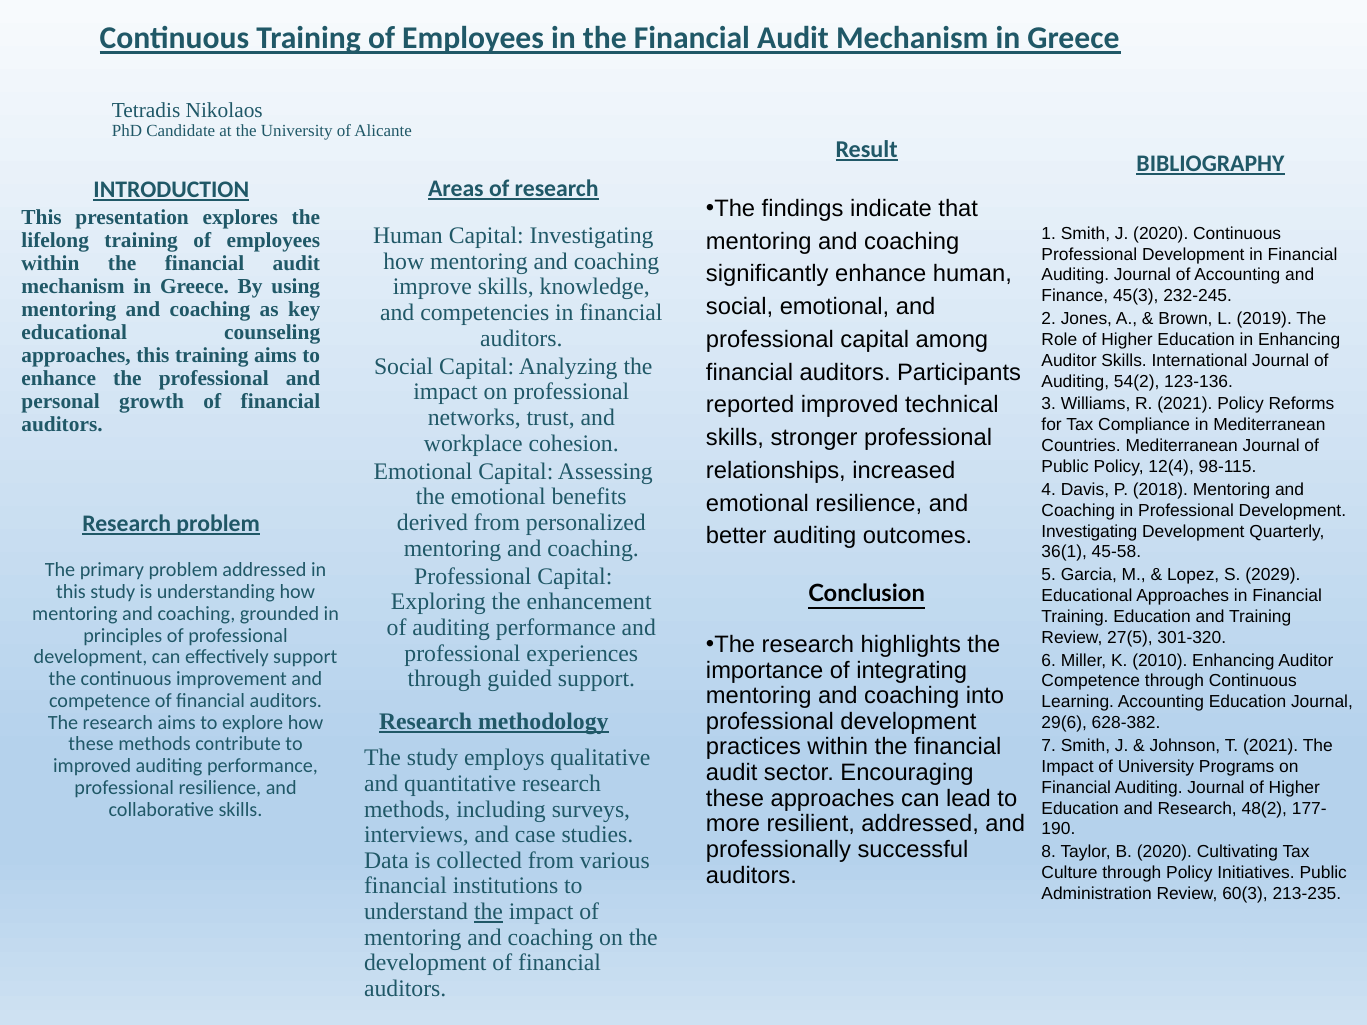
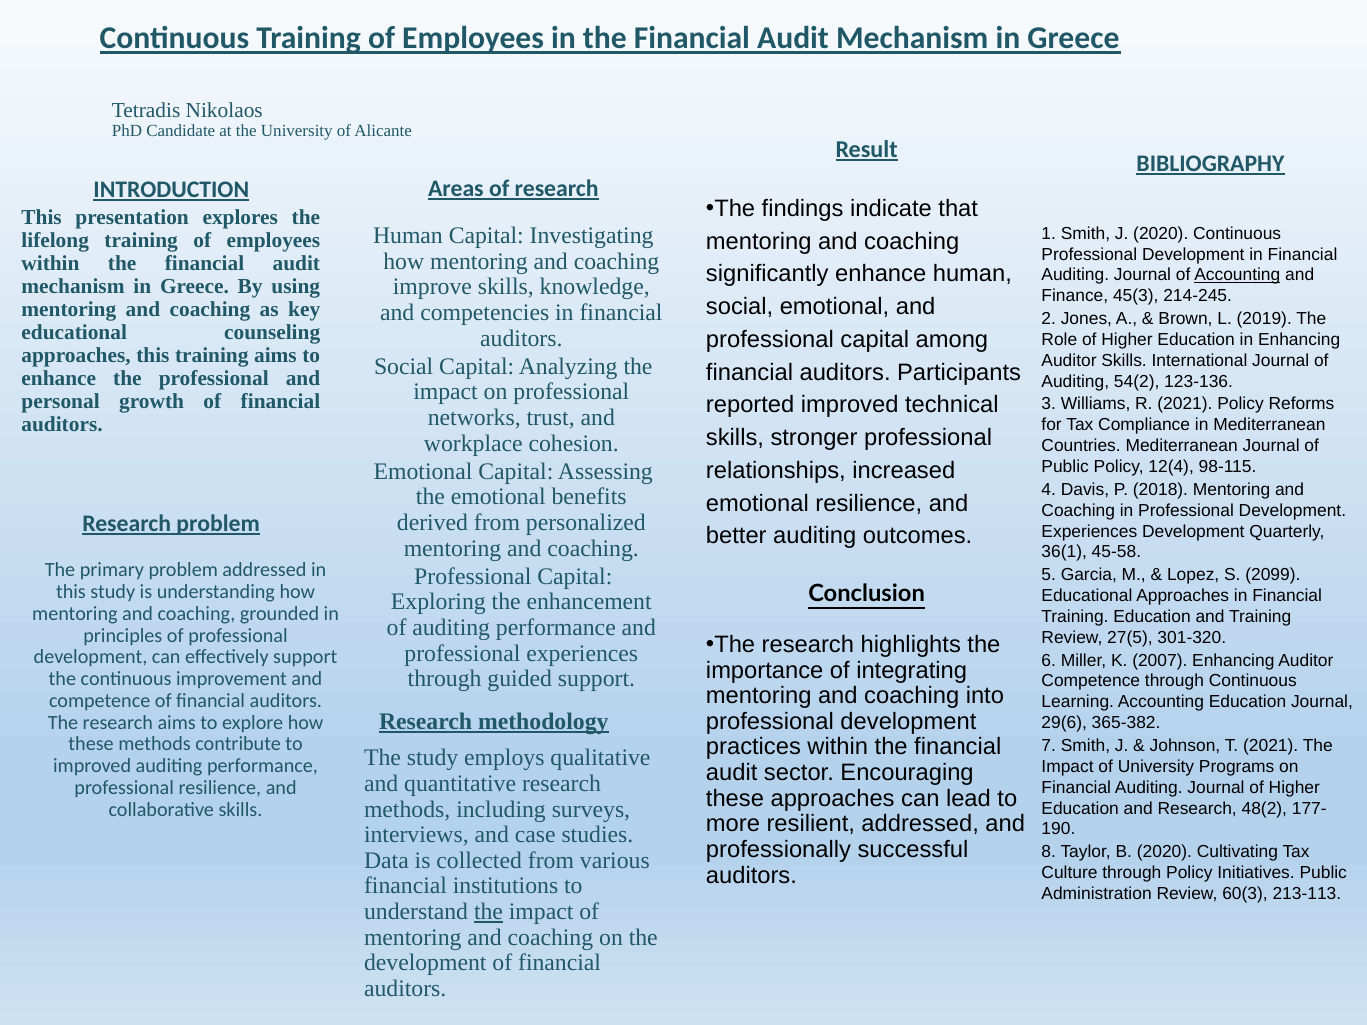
Accounting underline: none -> present (1237, 275)
232-245: 232-245 -> 214-245 (1198, 296)
Investigating: Investigating -> Experiences (1089, 531)
2029: 2029 -> 2099 (1273, 575)
2010: 2010 -> 2007 (1160, 661)
628-382: 628-382 -> 365-382 (1126, 723)
213-235: 213-235 -> 213-113 (1307, 894)
